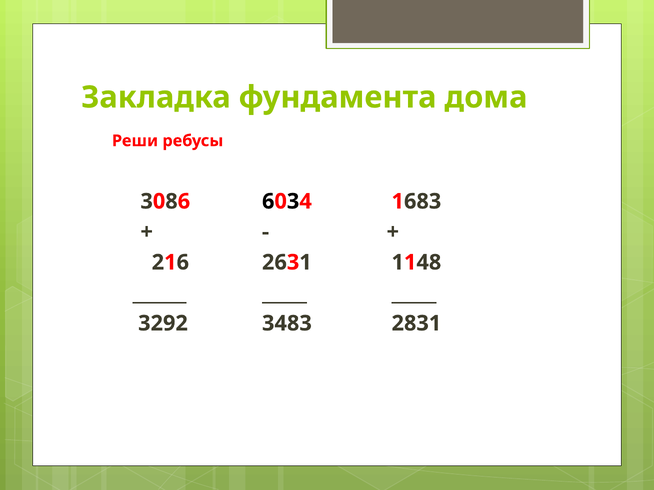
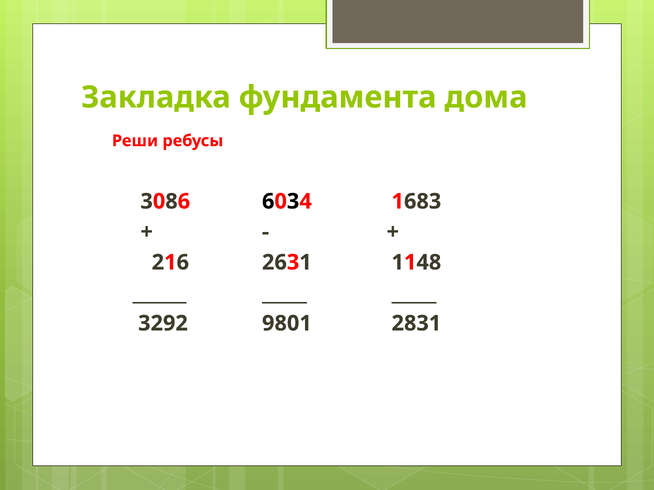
3483: 3483 -> 9801 (287, 324)
